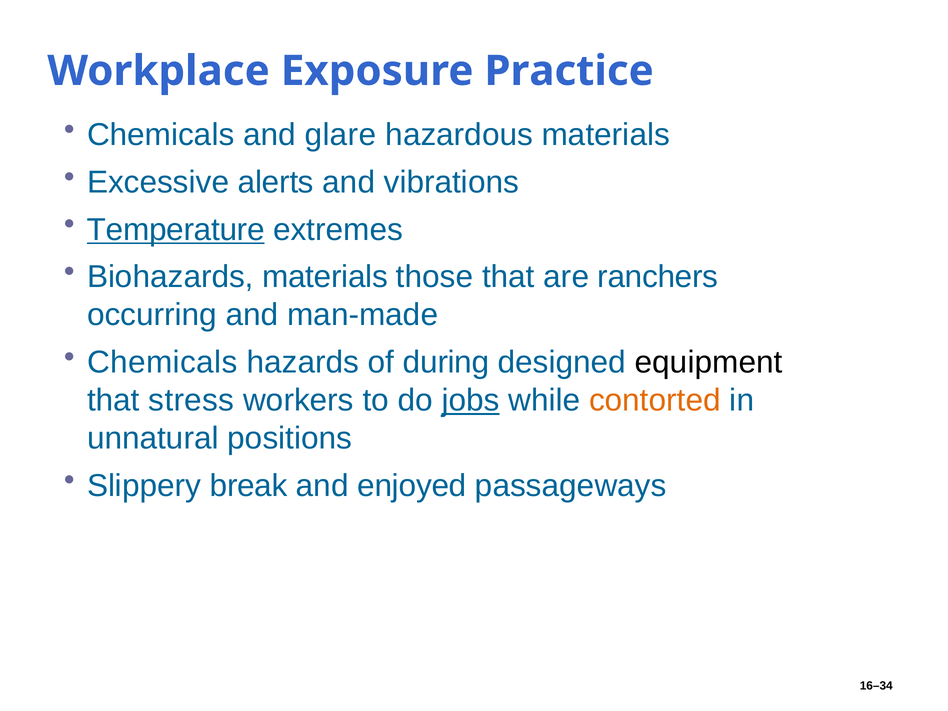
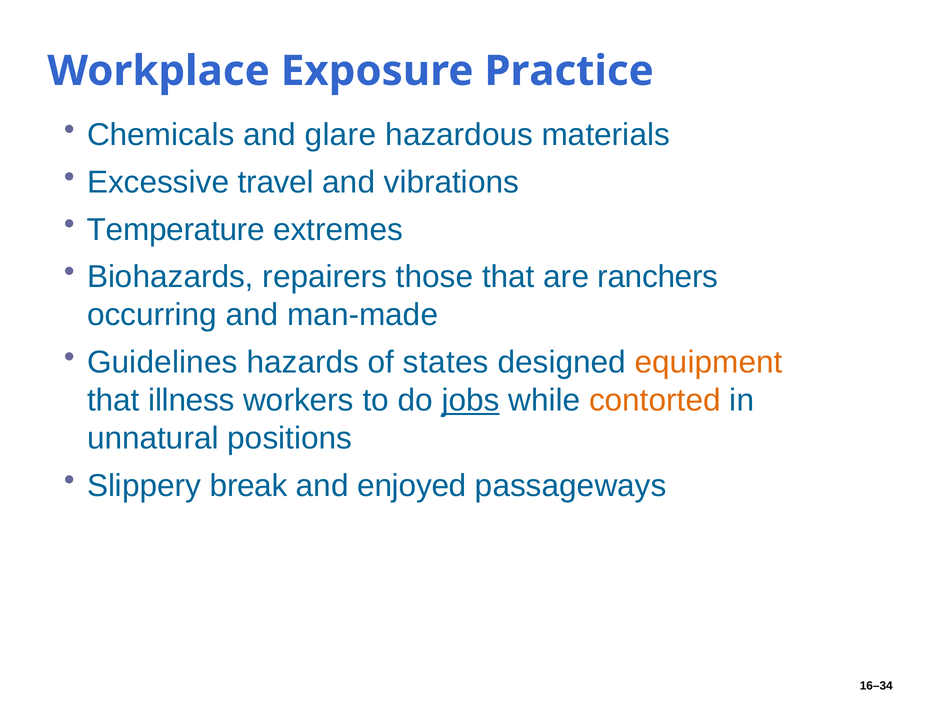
alerts: alerts -> travel (276, 182)
Temperature underline: present -> none (176, 230)
Biohazards materials: materials -> repairers (325, 277)
Chemicals: Chemicals -> Guidelines (162, 362)
during: during -> states (446, 362)
equipment colour: black -> orange (709, 362)
stress: stress -> illness (192, 400)
